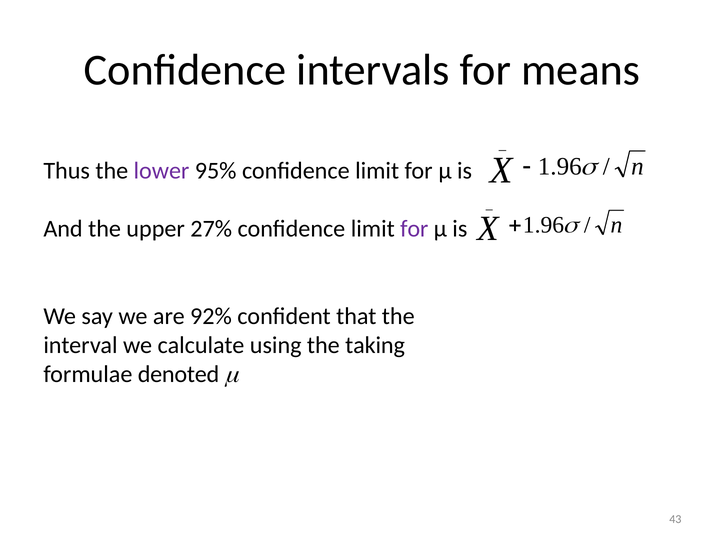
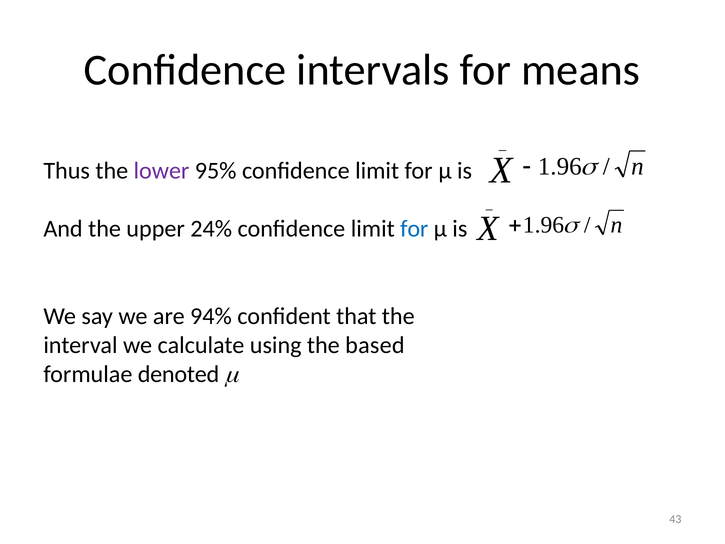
27%: 27% -> 24% (211, 229)
for colour: purple -> blue (414, 229)
92%: 92% -> 94% (211, 316)
taking: taking -> based (375, 345)
